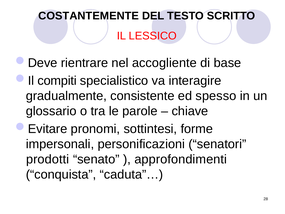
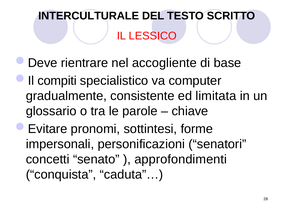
COSTANTEMENTE: COSTANTEMENTE -> INTERCULTURALE (89, 16)
interagire: interagire -> computer (195, 81)
spesso: spesso -> limitata (216, 96)
prodotti: prodotti -> concetti (48, 159)
